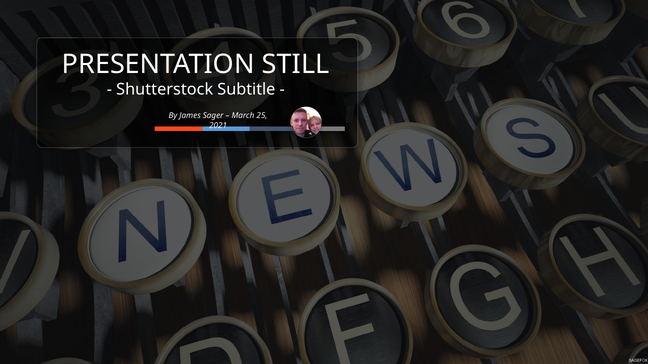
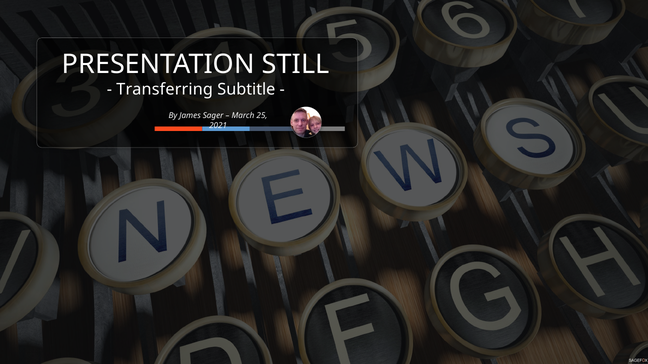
Shutterstock: Shutterstock -> Transferring (165, 90)
